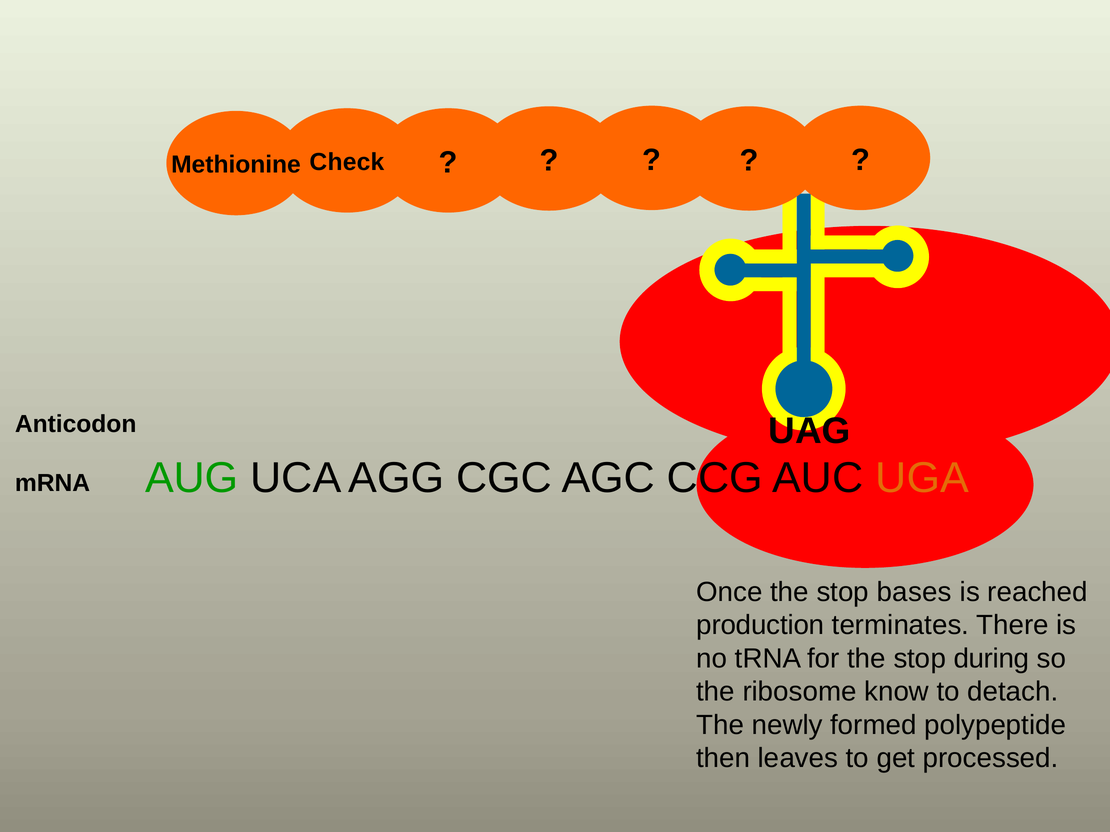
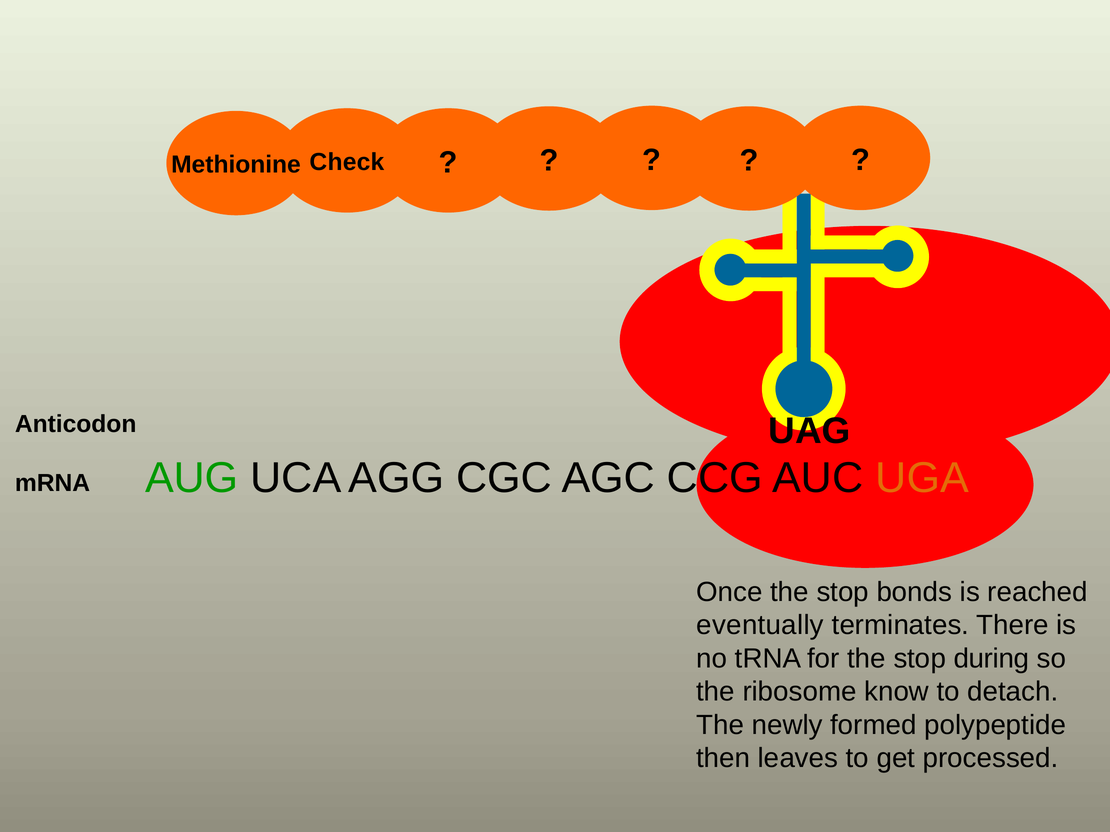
bases: bases -> bonds (914, 592)
production: production -> eventually (760, 626)
